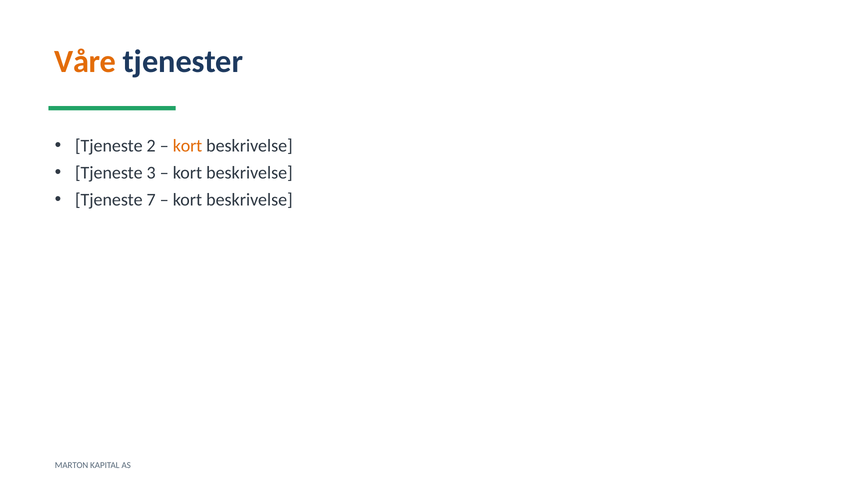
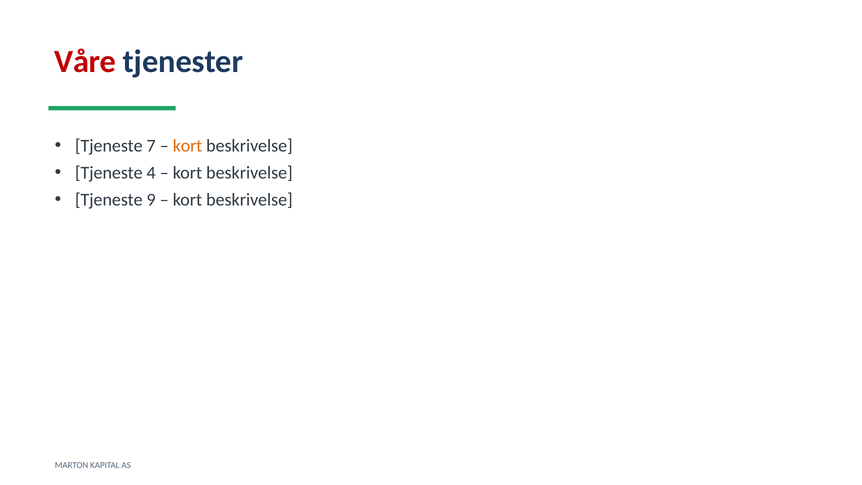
Våre colour: orange -> red (85, 62)
2: 2 -> 7 (151, 146)
3: 3 -> 4 (151, 173)
7: 7 -> 9 (151, 200)
